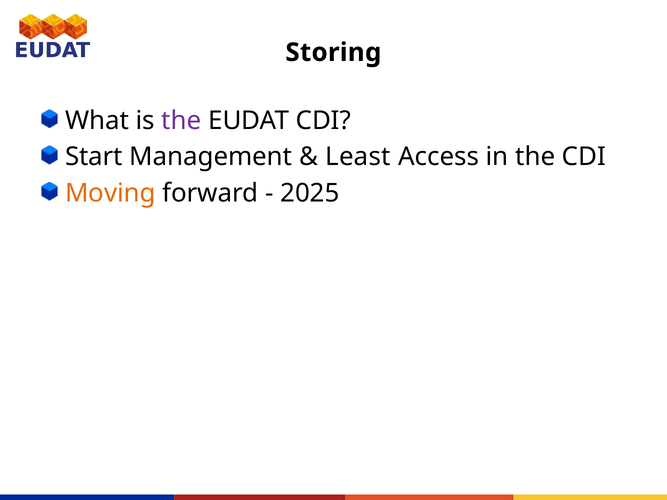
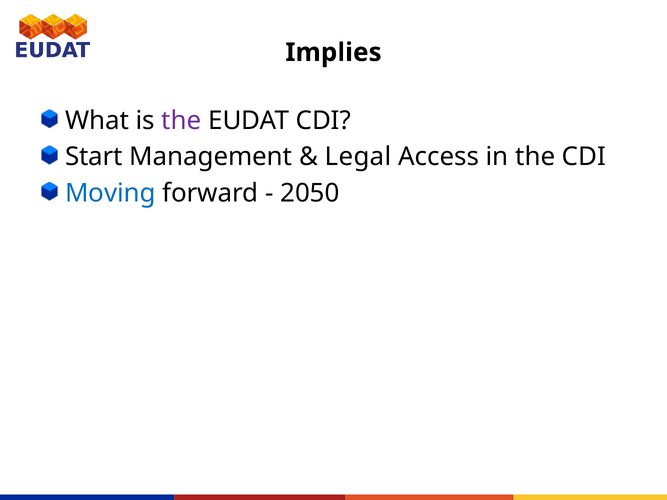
Storing: Storing -> Implies (333, 52)
Least: Least -> Legal (358, 157)
Moving colour: orange -> blue (110, 193)
2025: 2025 -> 2050 (310, 193)
